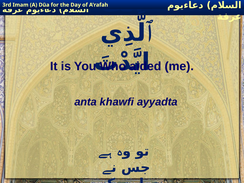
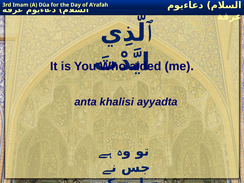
khawfi: khawfi -> khalisi (117, 102)
